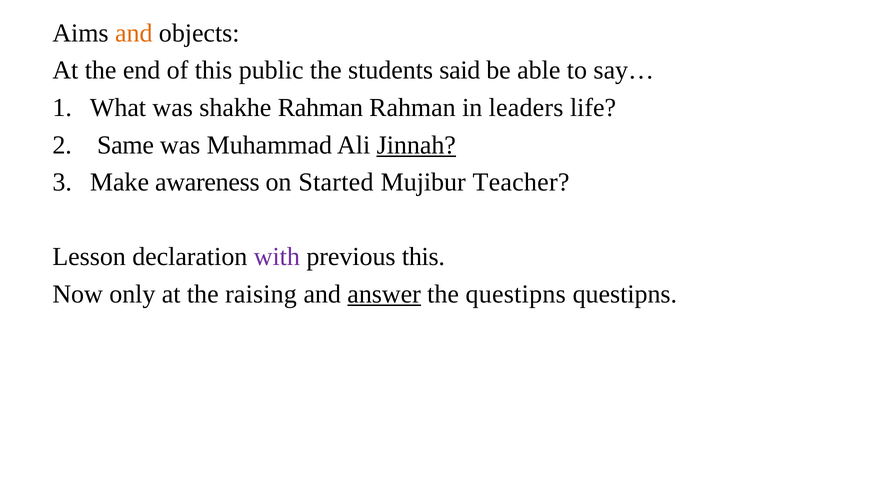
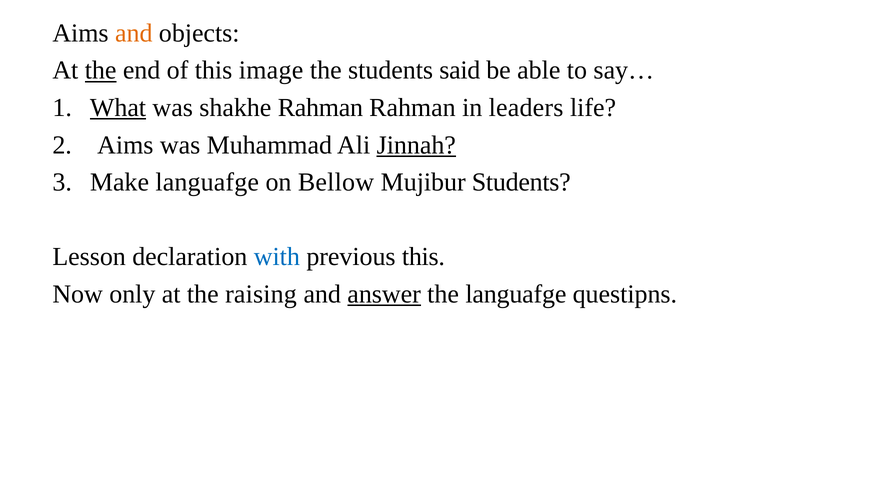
the underline: none -> present (101, 70)
public: public -> image (271, 70)
What underline: none -> present (118, 108)
2 Same: Same -> Aims (125, 145)
Make awareness: awareness -> languafge (207, 182)
Started: Started -> Bellow (336, 182)
Mujibur Teacher: Teacher -> Students (521, 182)
with colour: purple -> blue (277, 257)
the questipns: questipns -> languafge (516, 294)
